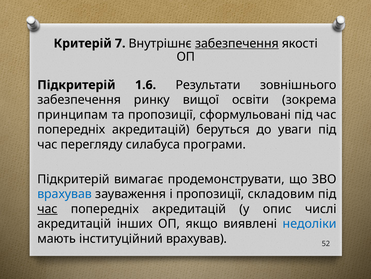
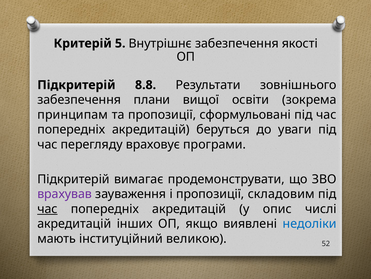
7: 7 -> 5 (120, 43)
забезпечення underline: present -> none (237, 43)
1.6: 1.6 -> 8.8 (146, 85)
ринку: ринку -> плани (152, 100)
силабуса: силабуса -> враховує (153, 144)
врахував colour: blue -> purple (65, 194)
інституційний врахував: врахував -> великою (196, 238)
